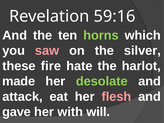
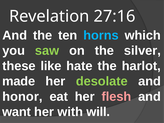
59:16: 59:16 -> 27:16 (115, 16)
horns colour: light green -> light blue (101, 35)
saw colour: pink -> light green (47, 51)
fire: fire -> like (51, 66)
attack: attack -> honor (22, 97)
gave: gave -> want (16, 112)
